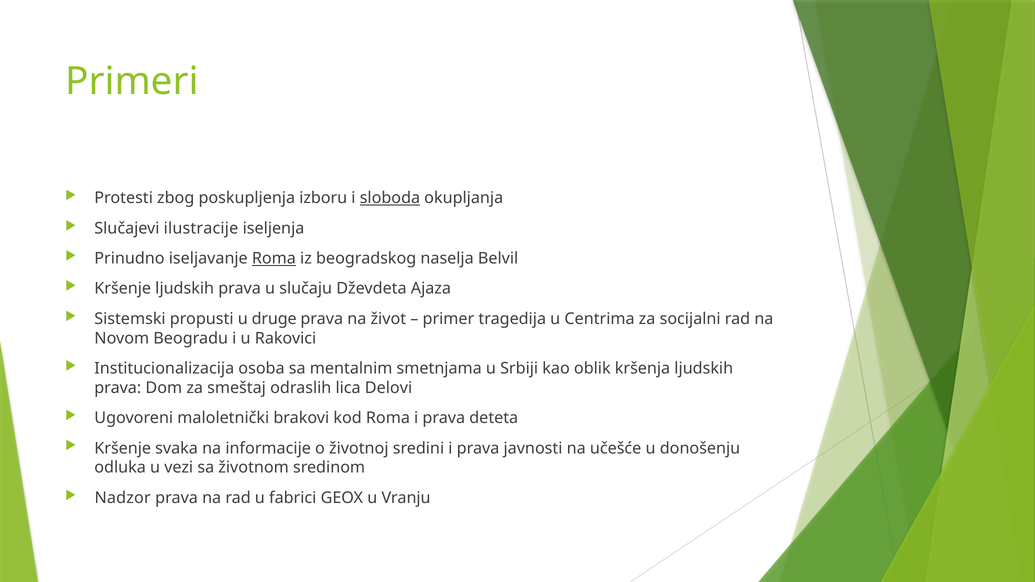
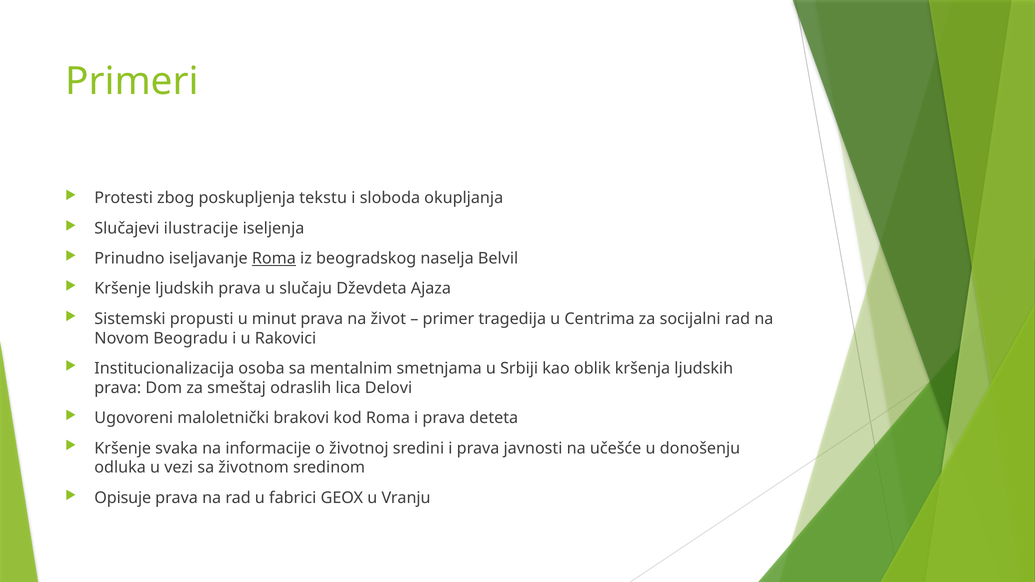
izboru: izboru -> tekstu (323, 198)
sloboda underline: present -> none (390, 198)
druge: druge -> minut (274, 319)
Nadzor: Nadzor -> Opisuje (123, 498)
